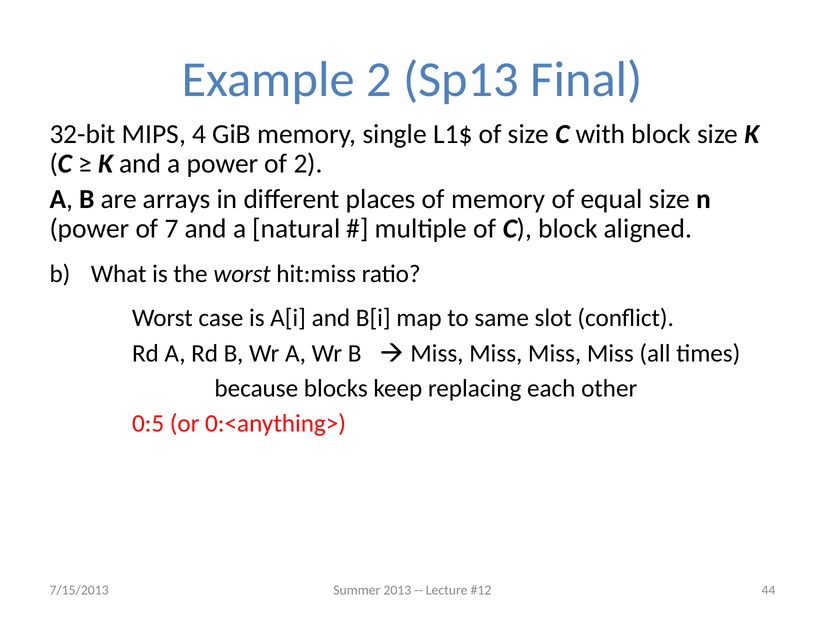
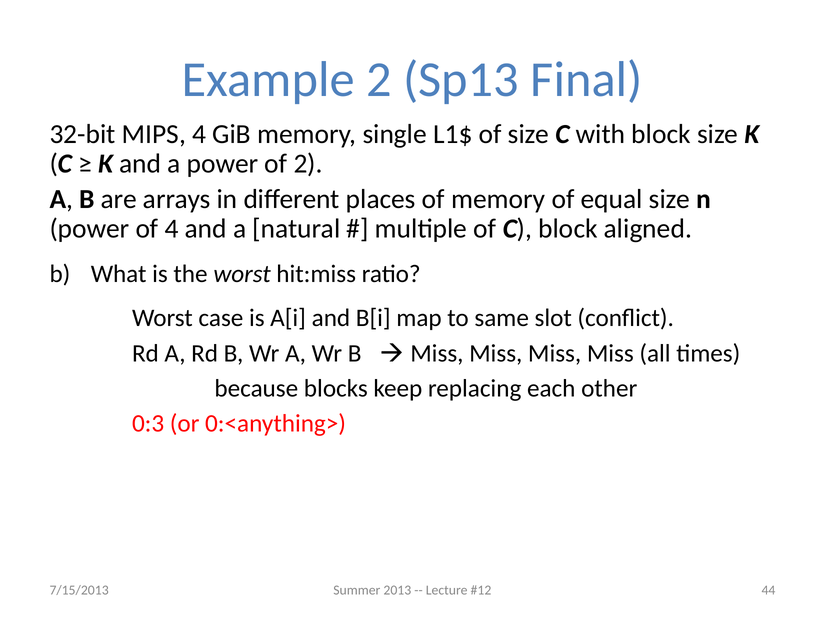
of 7: 7 -> 4 (172, 229)
0:5: 0:5 -> 0:3 (148, 424)
